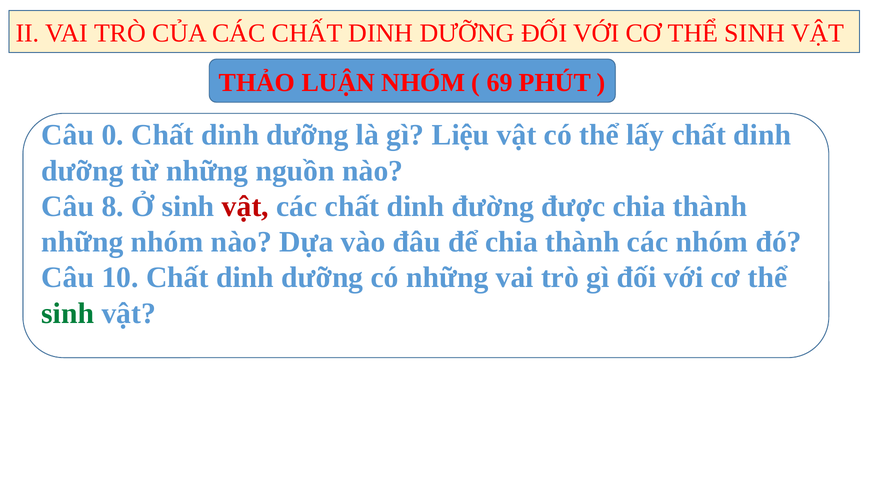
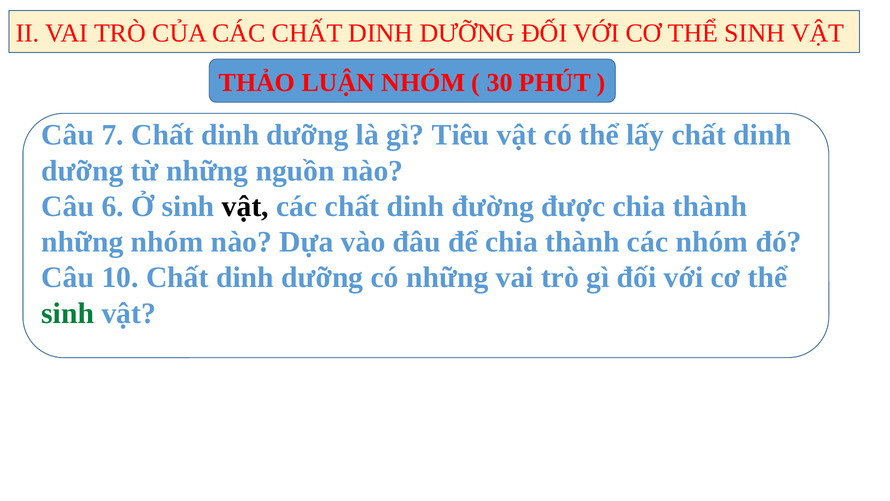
69: 69 -> 30 (500, 82)
0: 0 -> 7 (113, 135)
Liệu: Liệu -> Tiêu (461, 135)
8: 8 -> 6 (113, 206)
vật colour: red -> black (245, 206)
